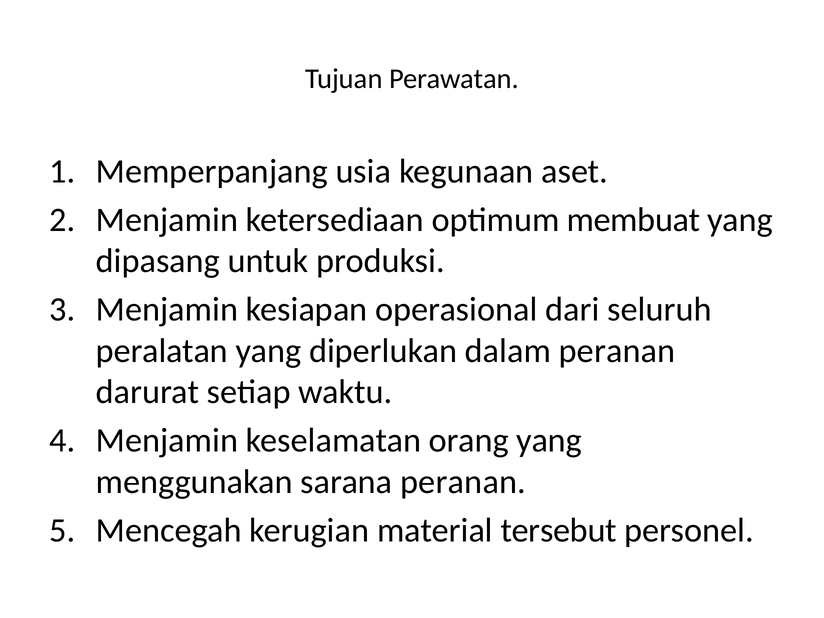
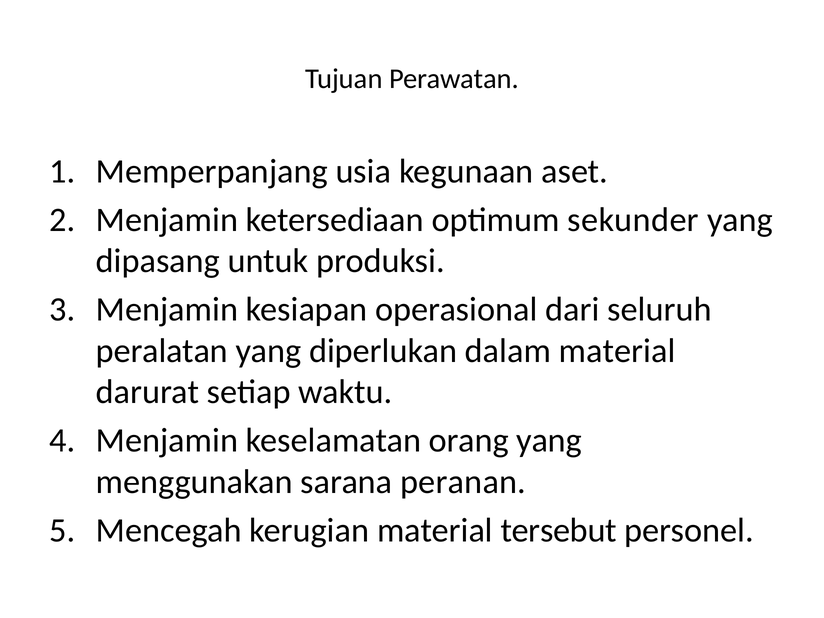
membuat: membuat -> sekunder (633, 220)
dalam peranan: peranan -> material (617, 351)
